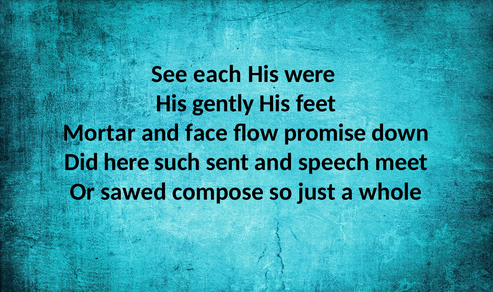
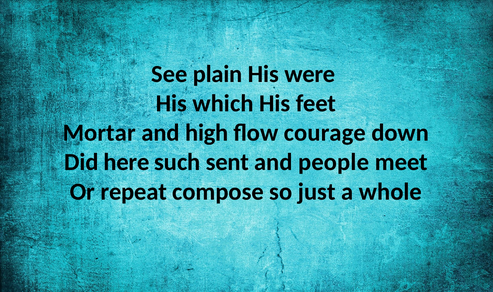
each: each -> plain (218, 74)
gently: gently -> which (223, 104)
face: face -> high (207, 133)
promise: promise -> courage (325, 133)
speech: speech -> people (334, 162)
sawed: sawed -> repeat (134, 192)
